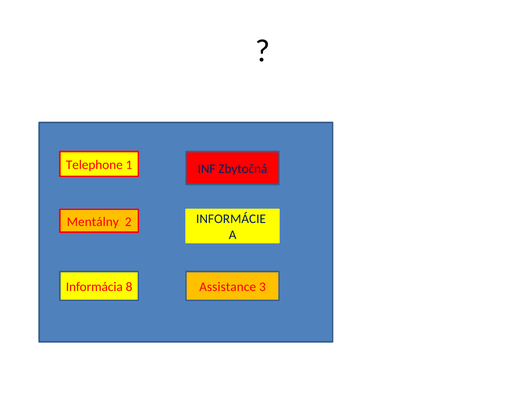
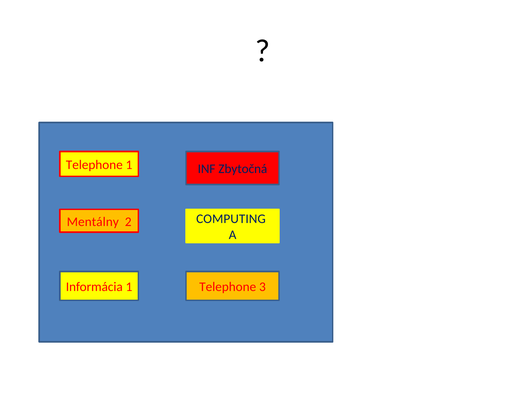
INFORMÁCIE: INFORMÁCIE -> COMPUTING (231, 219)
Informácia 8: 8 -> 1 (129, 287)
Assistance: Assistance -> Telephone (228, 287)
